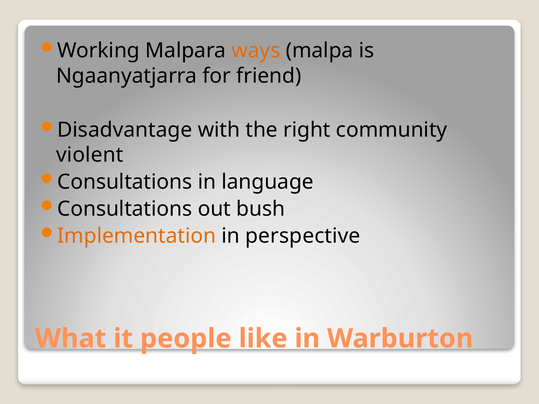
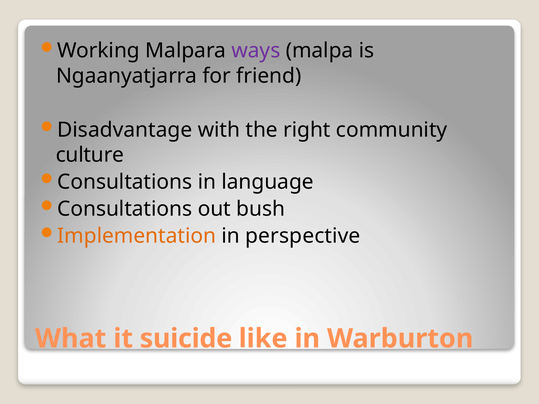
ways colour: orange -> purple (256, 51)
violent: violent -> culture (90, 155)
people: people -> suicide (186, 339)
